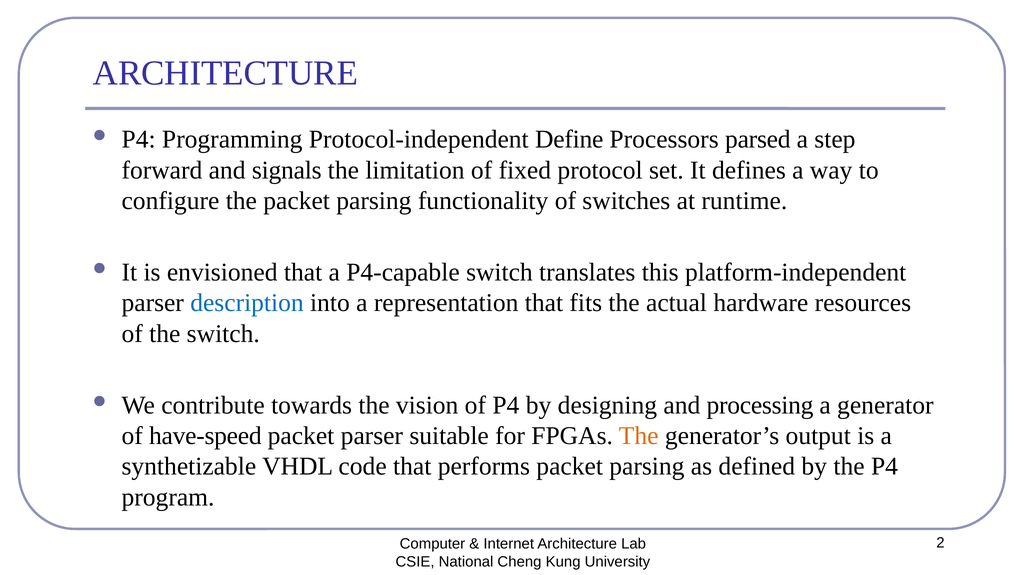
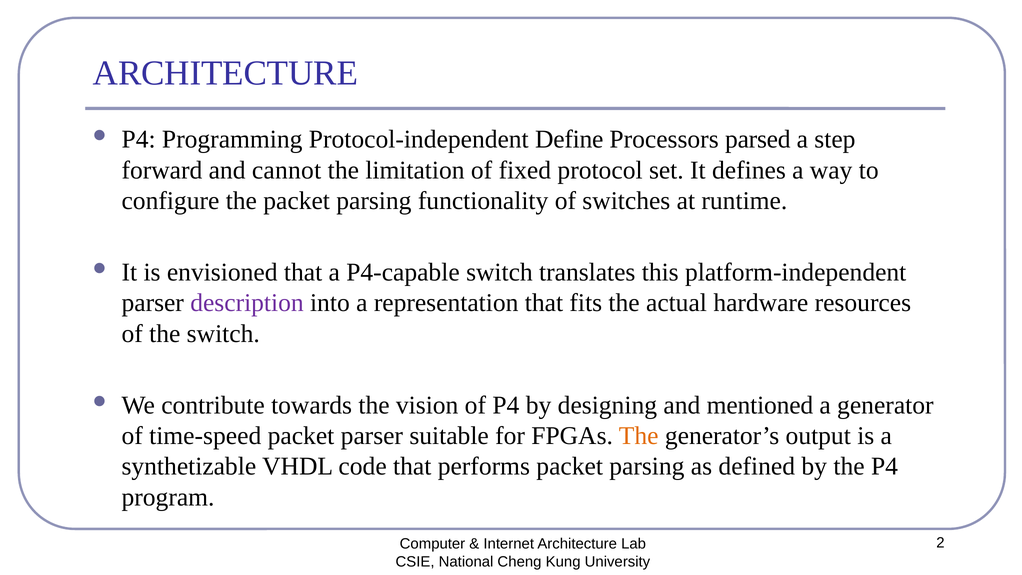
signals: signals -> cannot (287, 170)
description colour: blue -> purple (247, 303)
processing: processing -> mentioned (760, 405)
have-speed: have-speed -> time-speed (205, 436)
